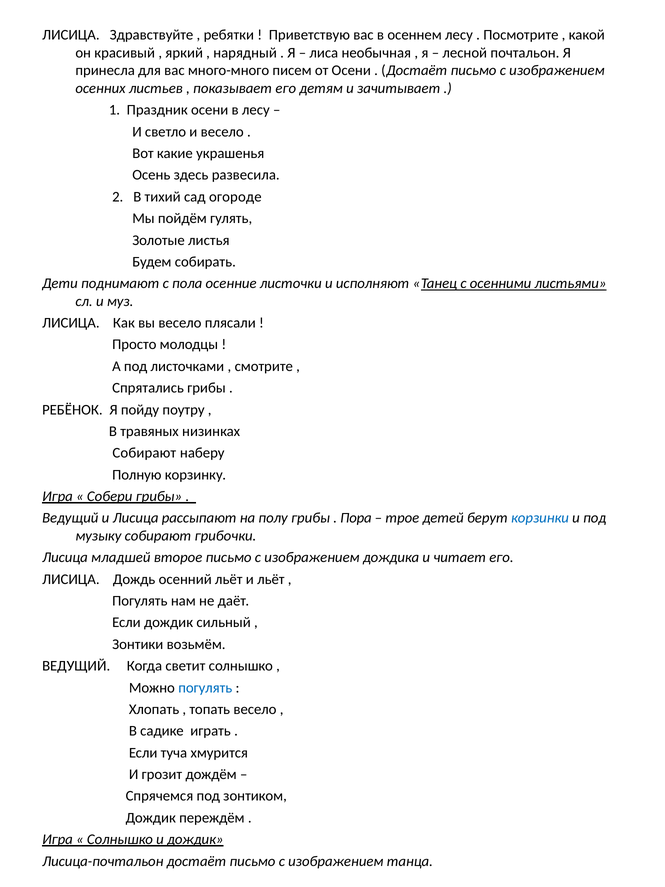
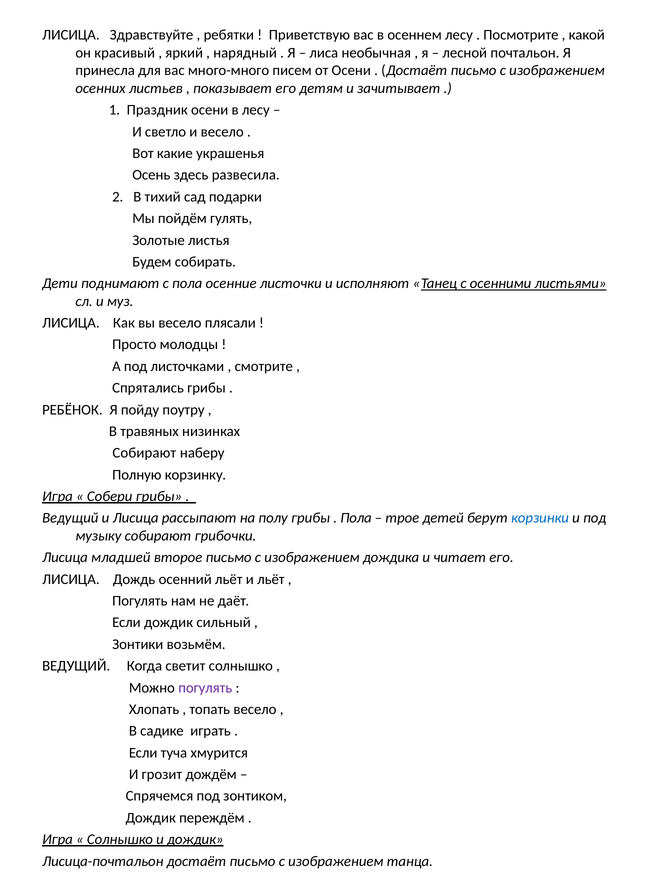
огороде: огороде -> подарки (235, 197)
Пора: Пора -> Пола (356, 518)
погулять colour: blue -> purple (205, 687)
